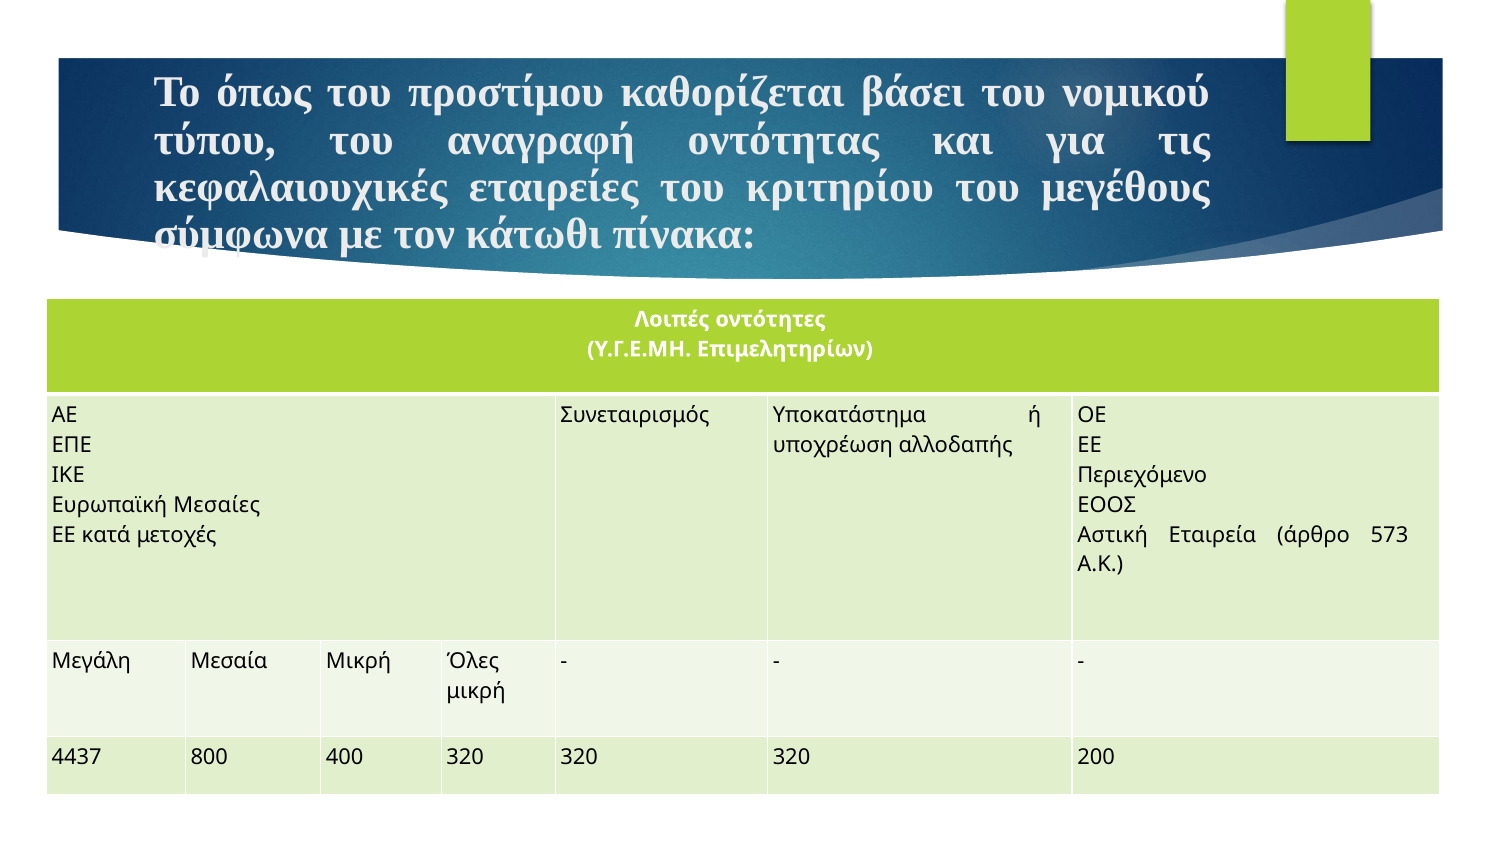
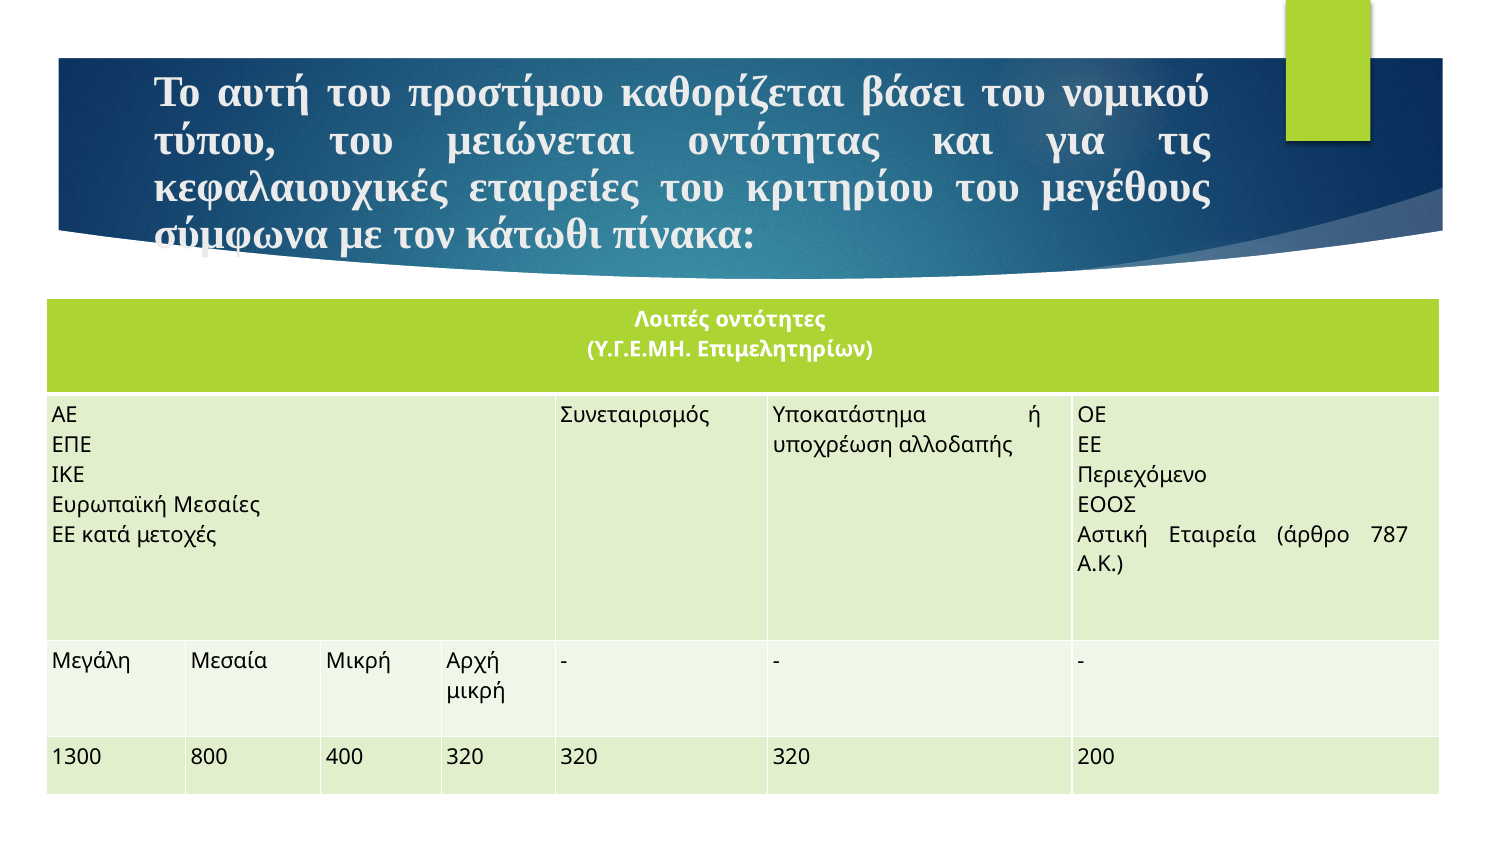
όπως: όπως -> αυτή (263, 92)
αναγραφή: αναγραφή -> μειώνεται (541, 140)
573: 573 -> 787 (1390, 535)
Όλες: Όλες -> Αρχή (473, 662)
4437: 4437 -> 1300 (77, 758)
